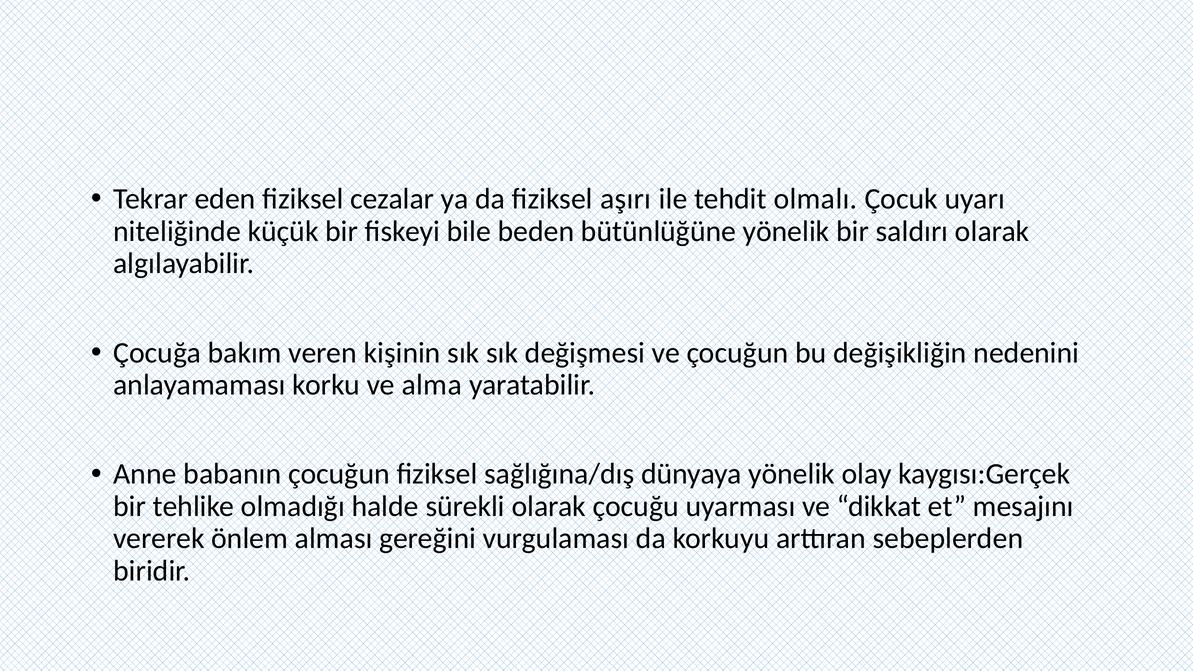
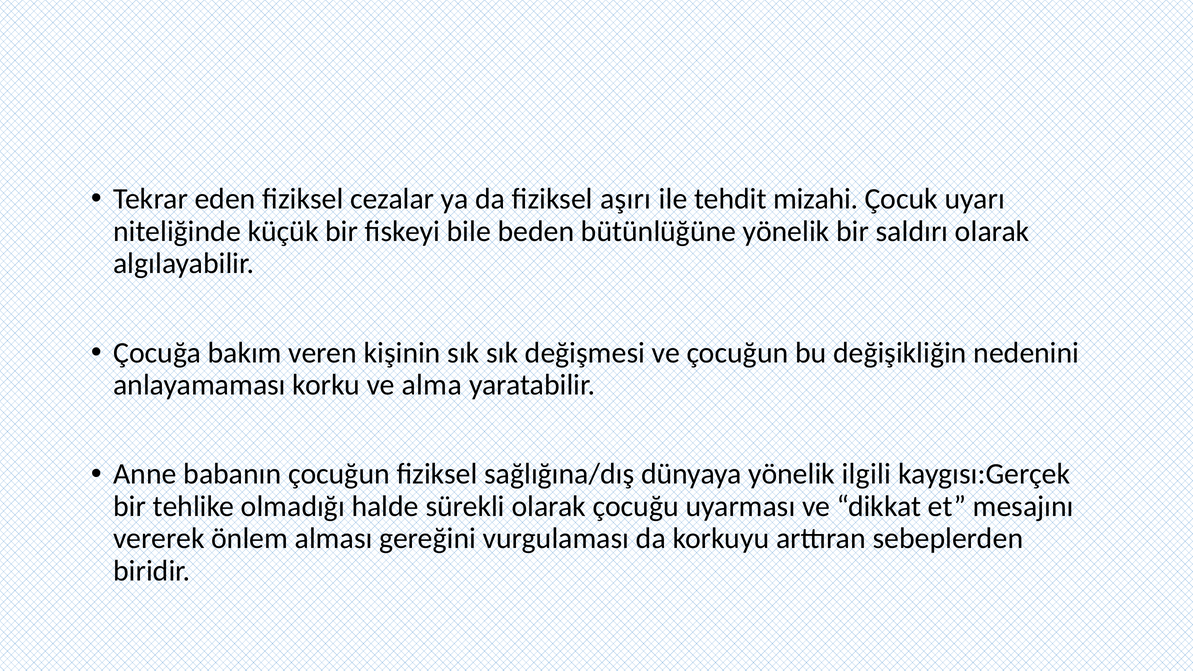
olmalı: olmalı -> mizahi (816, 199)
olay: olay -> ilgili (867, 474)
